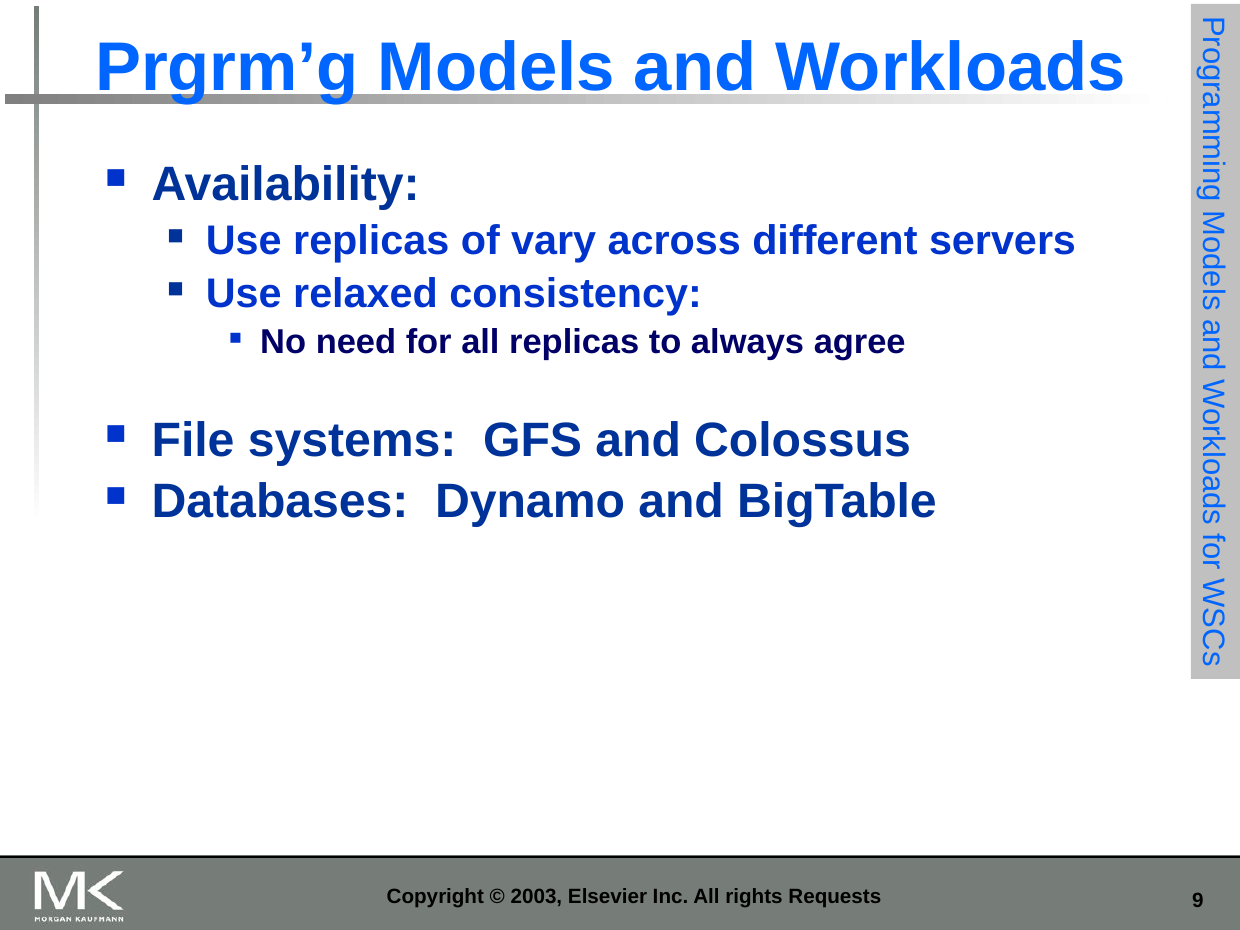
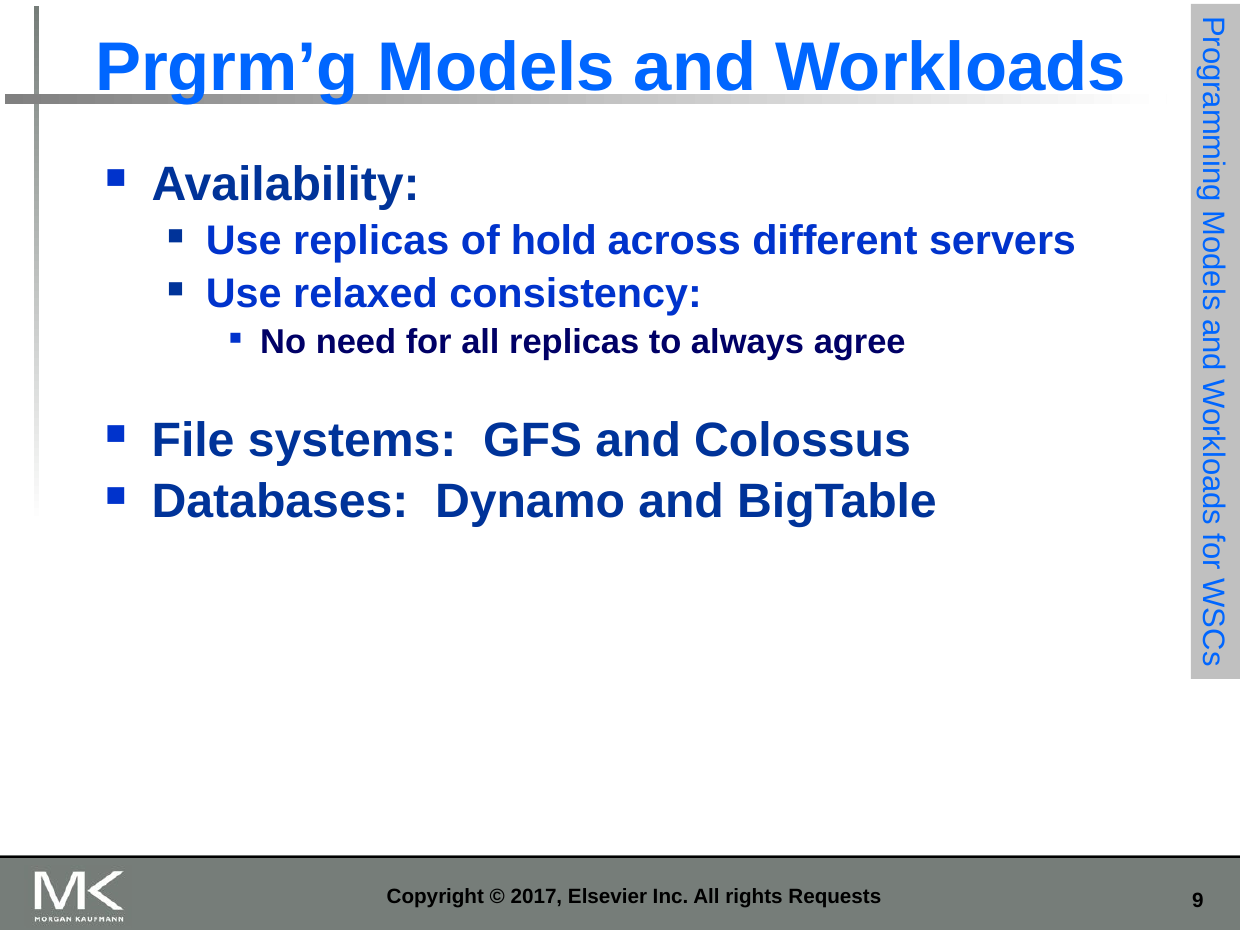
vary: vary -> hold (554, 241)
2003: 2003 -> 2017 (536, 897)
